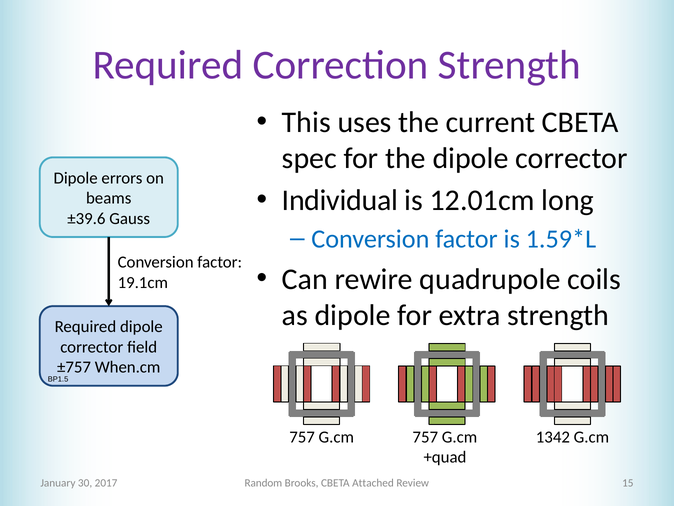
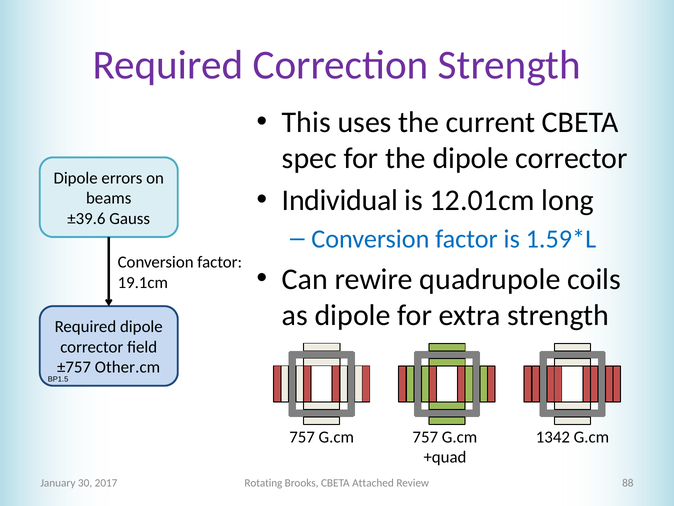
When.cm: When.cm -> Other.cm (127, 367)
Random: Random -> Rotating (263, 483)
15: 15 -> 88 (628, 483)
